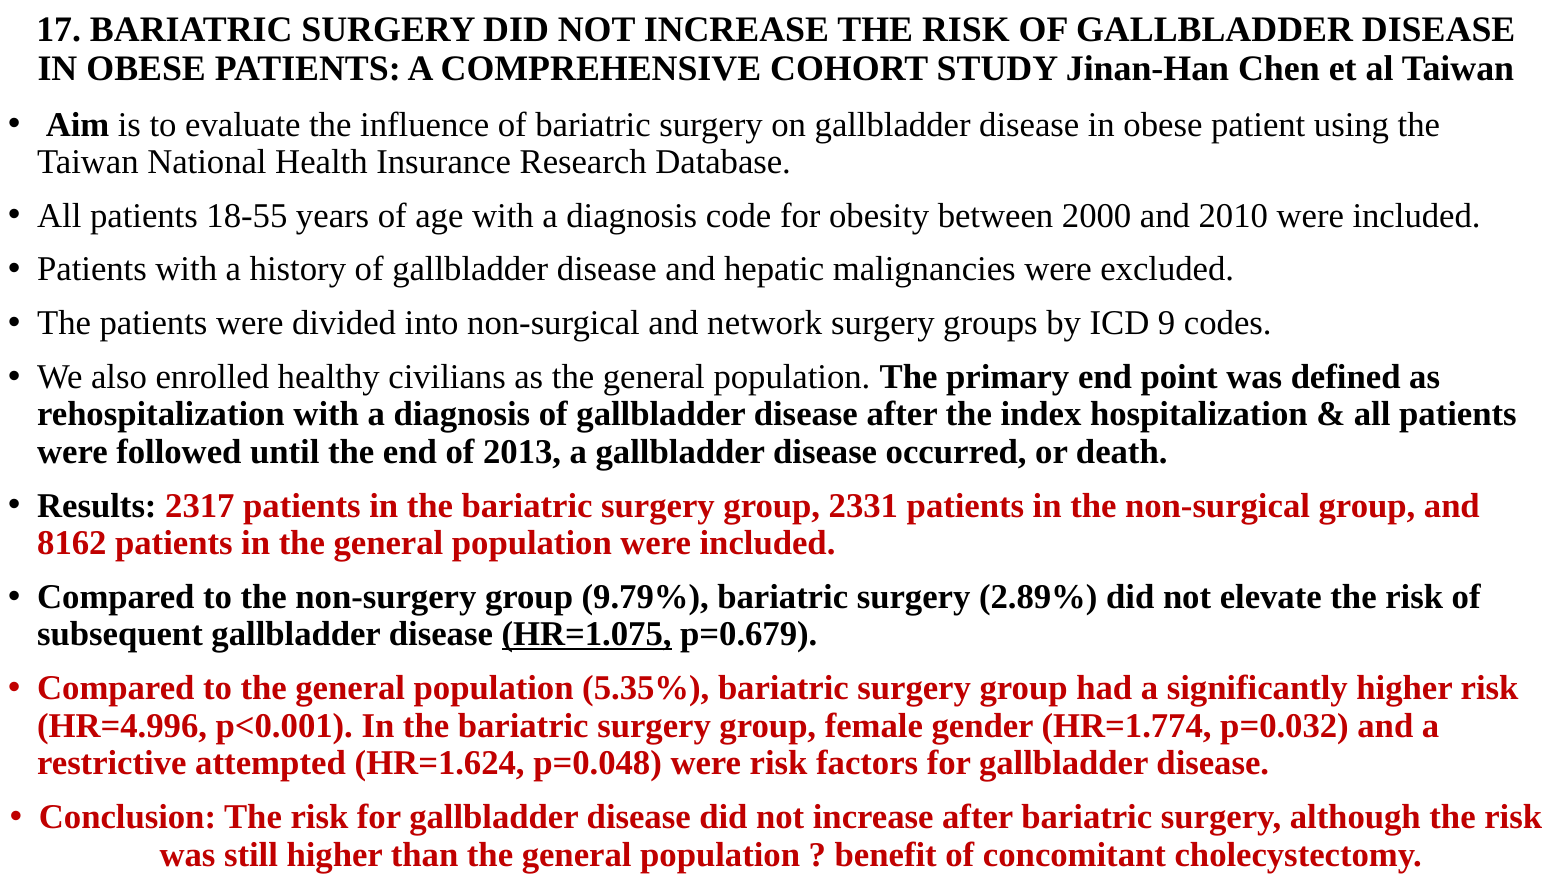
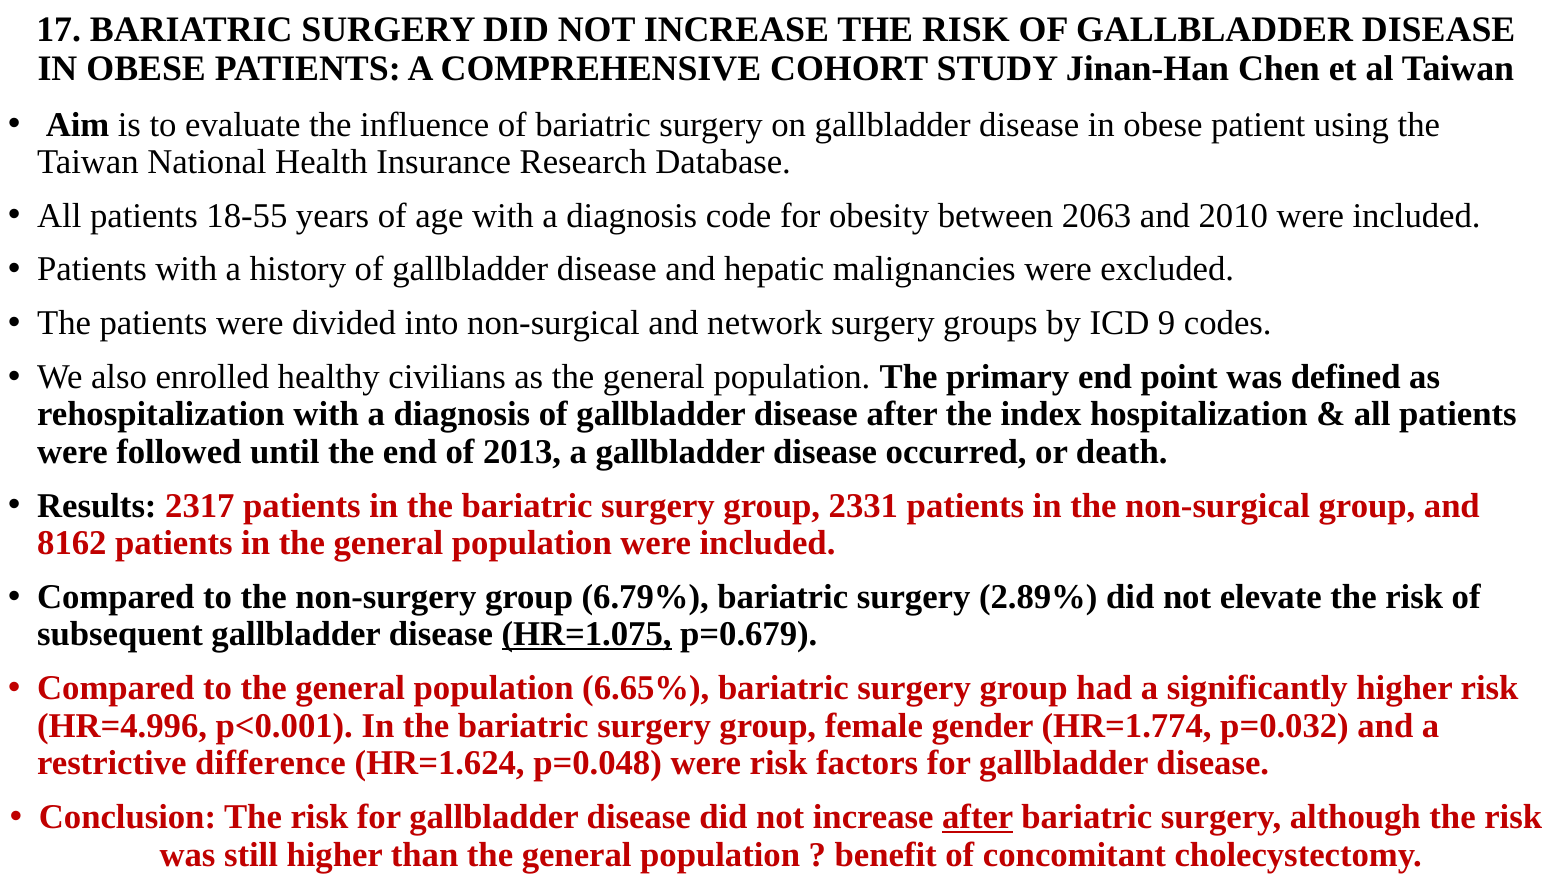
2000: 2000 -> 2063 (1097, 216)
9.79%: 9.79% -> 6.79% (645, 597)
5.35%: 5.35% -> 6.65% (646, 688)
attempted: attempted -> difference (270, 763)
after underline: none -> present (978, 817)
